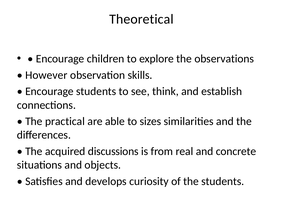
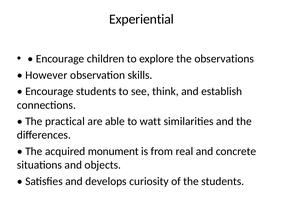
Theoretical: Theoretical -> Experiential (142, 19)
sizes: sizes -> watt (150, 121)
discussions: discussions -> monument (113, 151)
